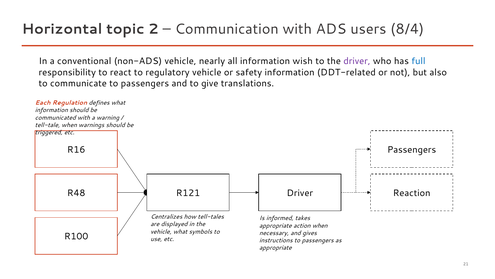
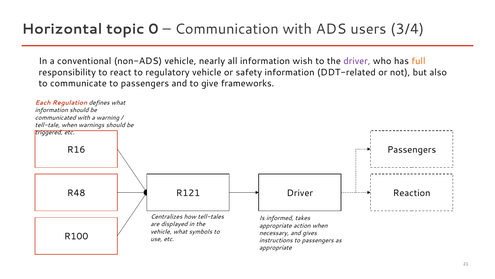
2: 2 -> 0 (153, 29)
8/4: 8/4 -> 3/4 (407, 29)
full colour: blue -> orange (418, 61)
translations: translations -> frameworks (248, 83)
